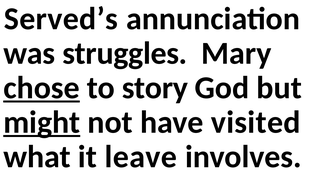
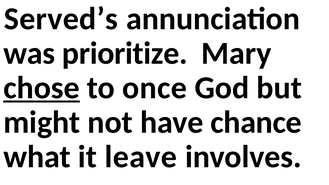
struggles: struggles -> prioritize (125, 53)
story: story -> once (155, 88)
might underline: present -> none (42, 122)
visited: visited -> chance (256, 122)
